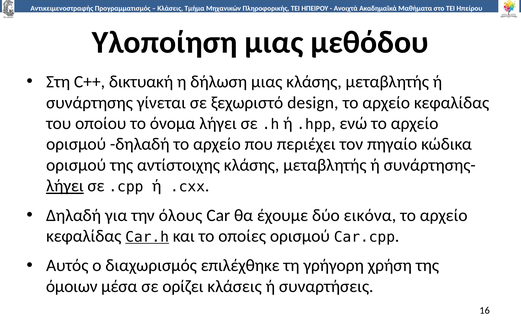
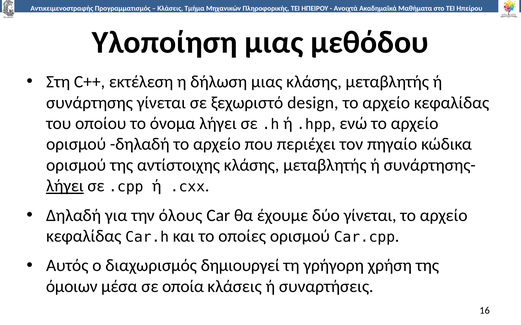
δικτυακή: δικτυακή -> εκτέλεση (141, 82)
δύο εικόνα: εικόνα -> γίνεται (370, 216)
Car.h underline: present -> none (147, 238)
επιλέχθηκε: επιλέχθηκε -> δημιουργεί (240, 266)
ορίζει: ορίζει -> οποία (183, 287)
